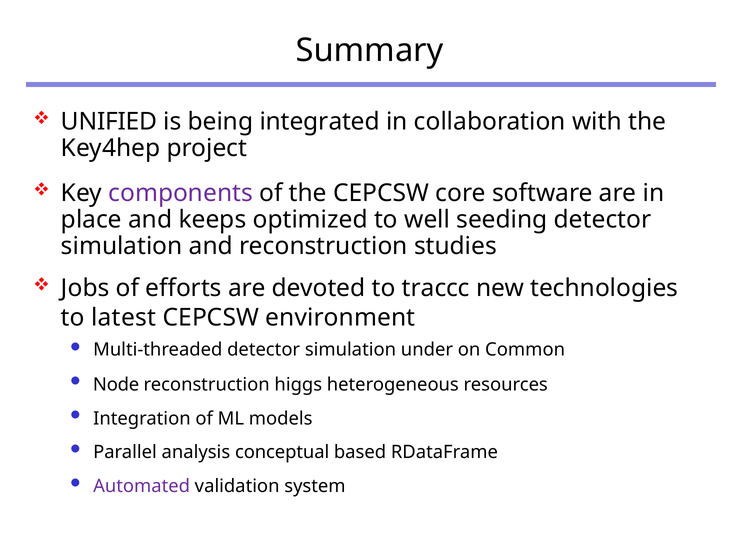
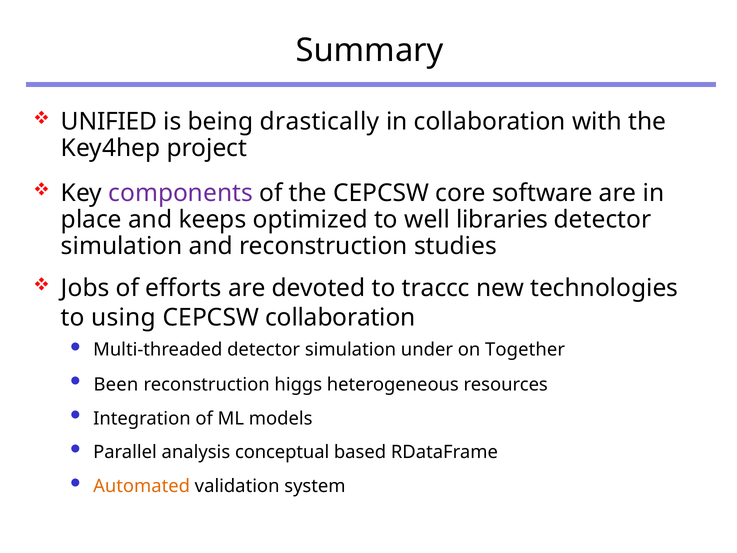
integrated: integrated -> drastically (320, 121)
seeding: seeding -> libraries (502, 219)
latest: latest -> using (124, 317)
CEPCSW environment: environment -> collaboration (340, 317)
Common: Common -> Together (525, 350)
Node: Node -> Been (116, 384)
Automated colour: purple -> orange (142, 486)
